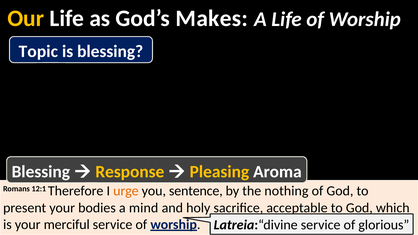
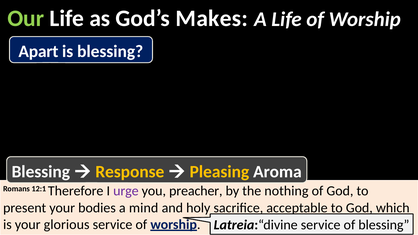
Our colour: yellow -> light green (26, 18)
Topic: Topic -> Apart (38, 52)
urge colour: orange -> purple (126, 191)
sentence: sentence -> preacher (196, 191)
merciful: merciful -> glorious (67, 225)
of glorious: glorious -> blessing (384, 225)
